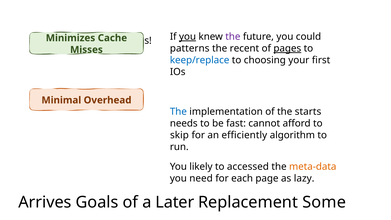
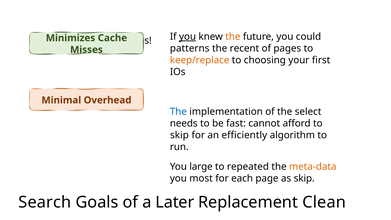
the colour: purple -> orange (233, 37)
pages underline: present -> none (287, 48)
keep/replace colour: blue -> orange (200, 60)
starts: starts -> select (308, 112)
likely: likely -> large (201, 167)
accessed: accessed -> repeated (248, 167)
need: need -> most (201, 178)
as lazy: lazy -> skip (304, 178)
Arrives: Arrives -> Search (45, 202)
Some: Some -> Clean (324, 202)
